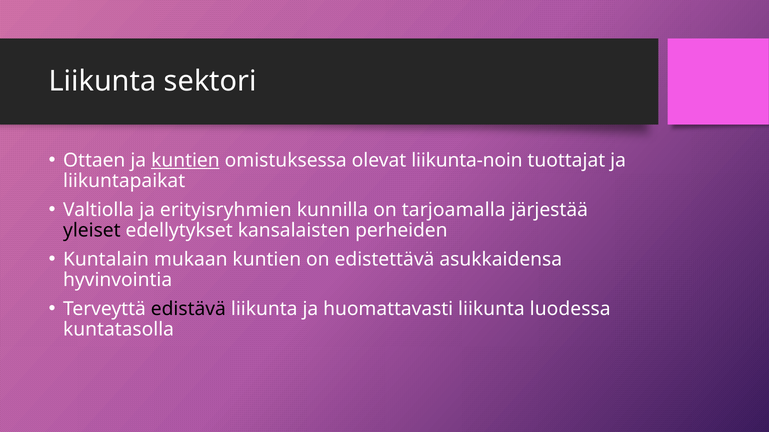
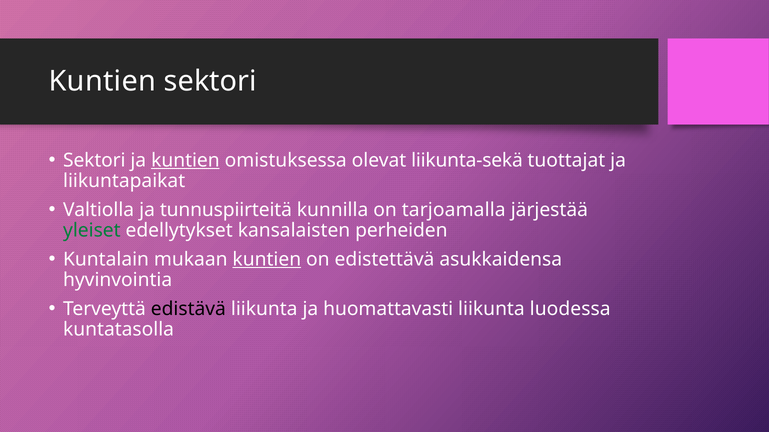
Liikunta: Liikunta -> Kuntien (102, 81)
Ottaen: Ottaen -> Sektori (94, 161)
liikunta-noin: liikunta-noin -> liikunta-sekä (467, 161)
erityisryhmien: erityisryhmien -> tunnuspiirteitä (226, 210)
yleiset colour: black -> green (92, 231)
kuntien underline: none -> present (267, 260)
